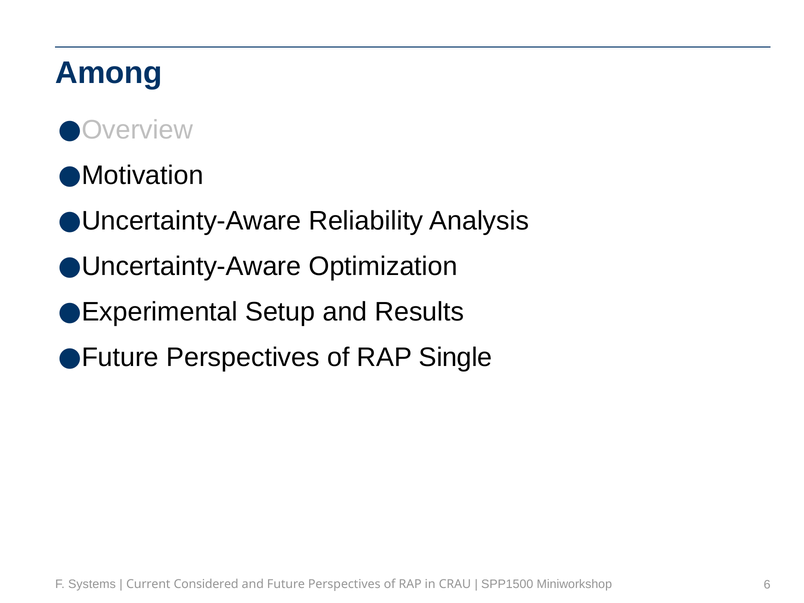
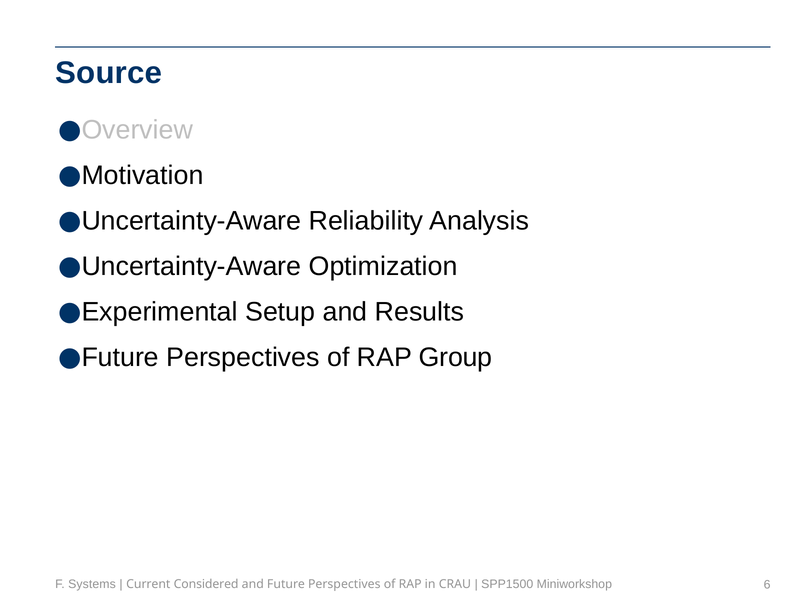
Among: Among -> Source (109, 73)
Single: Single -> Group (456, 357)
